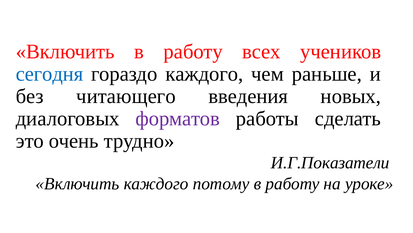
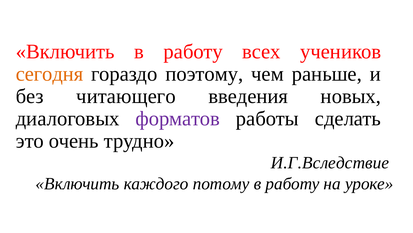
сегодня colour: blue -> orange (50, 74)
гораздо каждого: каждого -> поэтому (204, 74)
И.Г.Показатели: И.Г.Показатели -> И.Г.Вследствие (330, 162)
